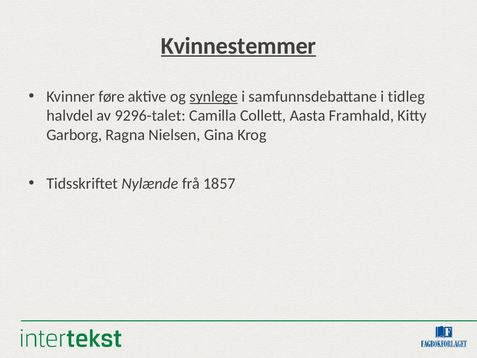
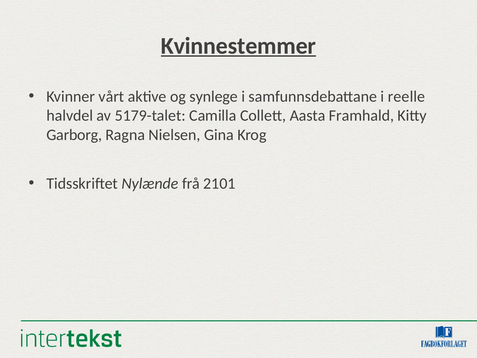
føre: føre -> vårt (111, 97)
synlege underline: present -> none (214, 97)
tidleg: tidleg -> reelle (407, 97)
9296-talet: 9296-talet -> 5179-talet (150, 116)
1857: 1857 -> 2101 (219, 183)
